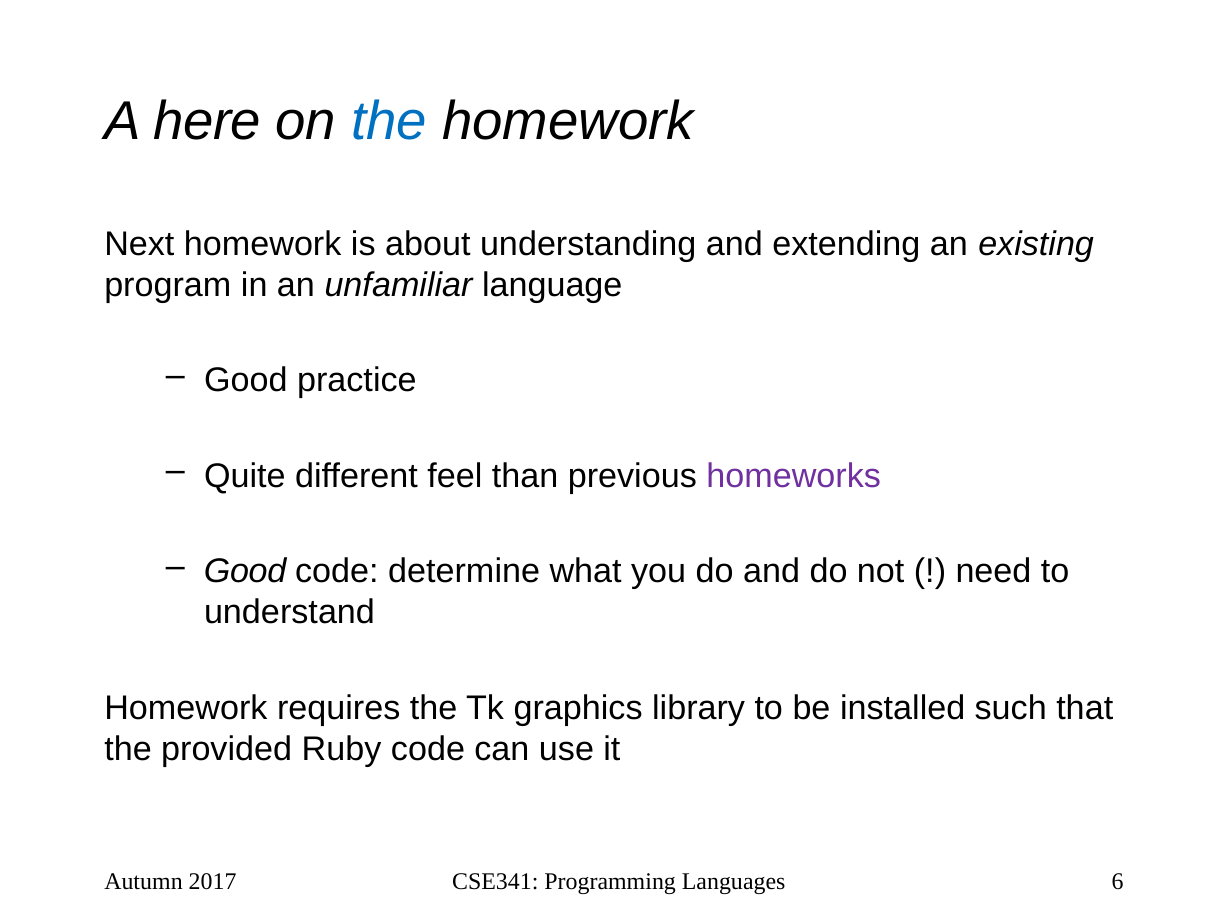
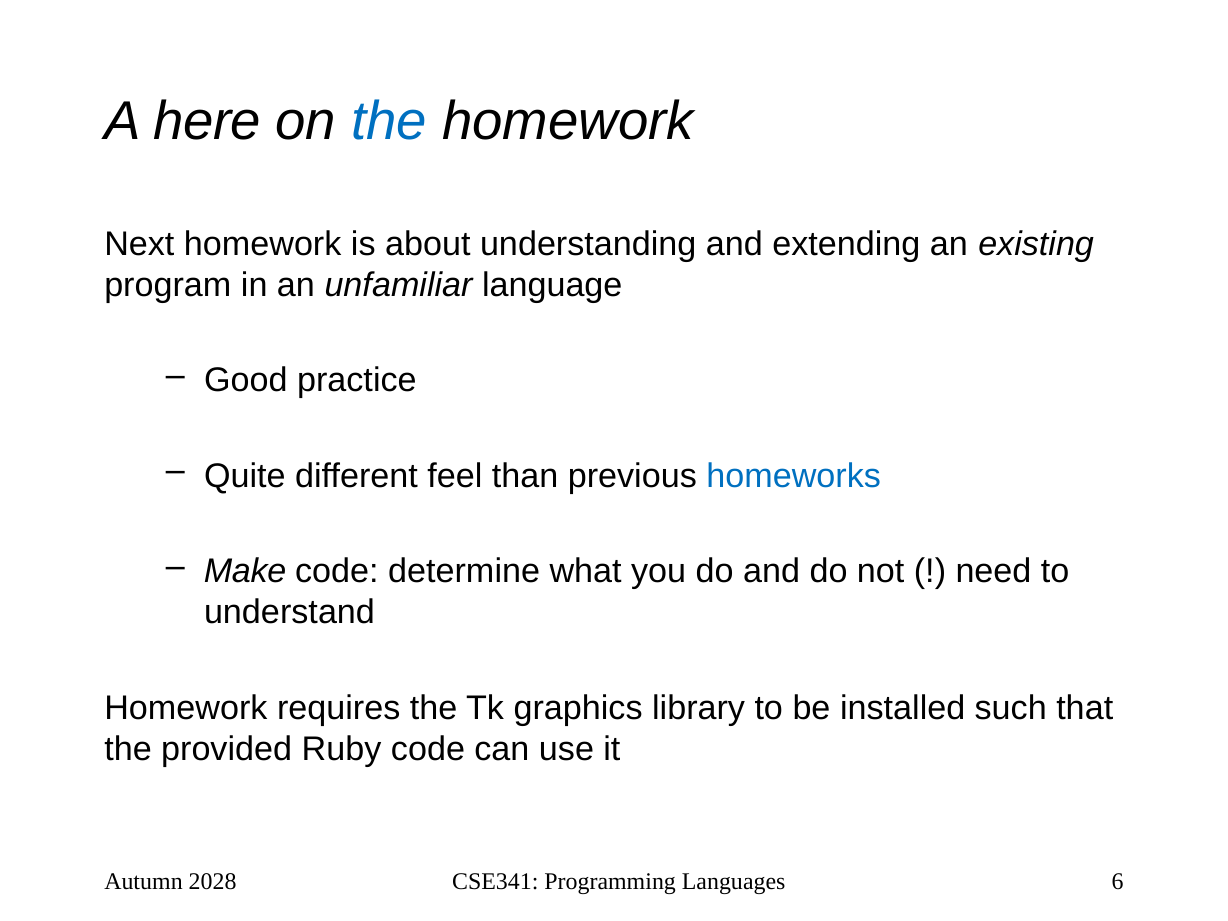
homeworks colour: purple -> blue (794, 476)
Good: Good -> Make (245, 571)
2017: 2017 -> 2028 (213, 882)
